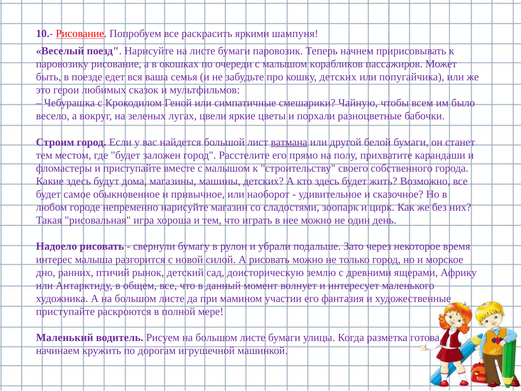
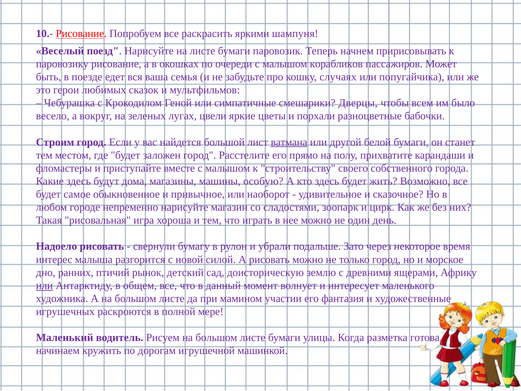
кошку детских: детских -> случаях (338, 77)
Чайную: Чайную -> Дверцы (358, 103)
машины детских: детских -> особую (263, 181)
или underline: none -> present (44, 285)
приступайте: приступайте -> игрушечных (65, 311)
